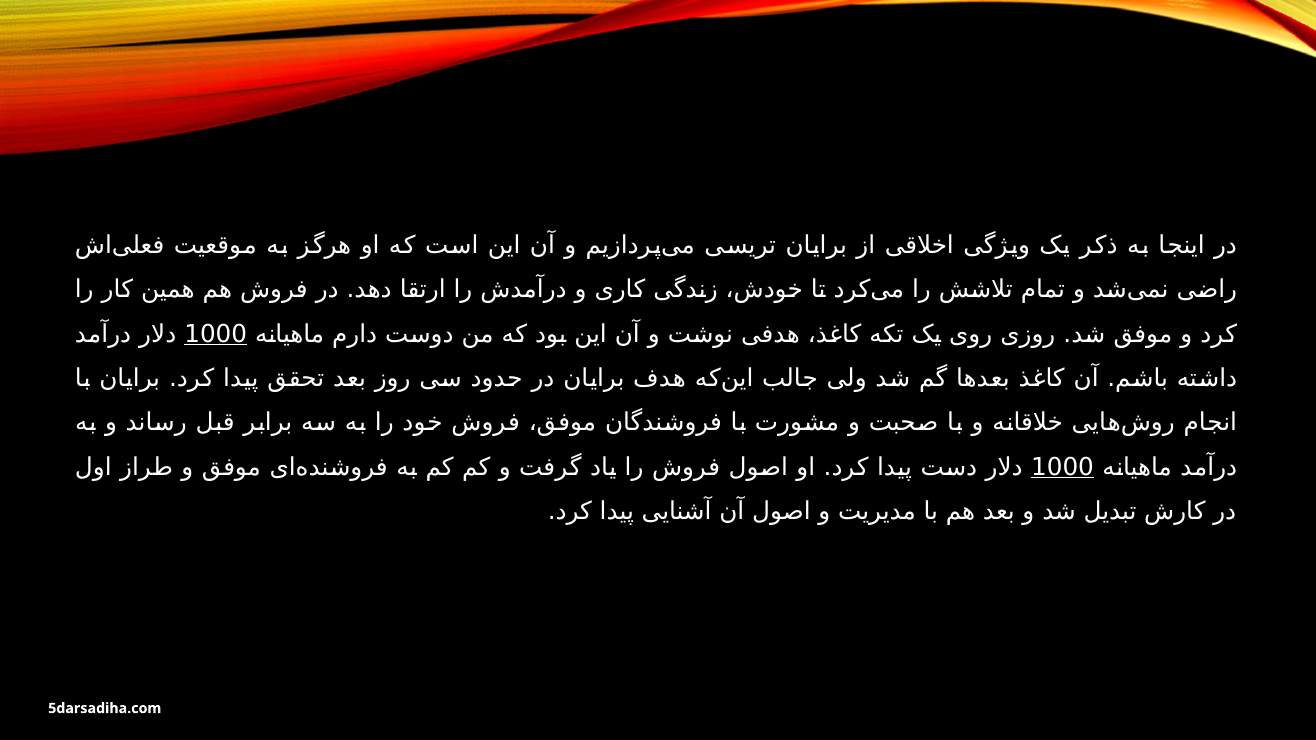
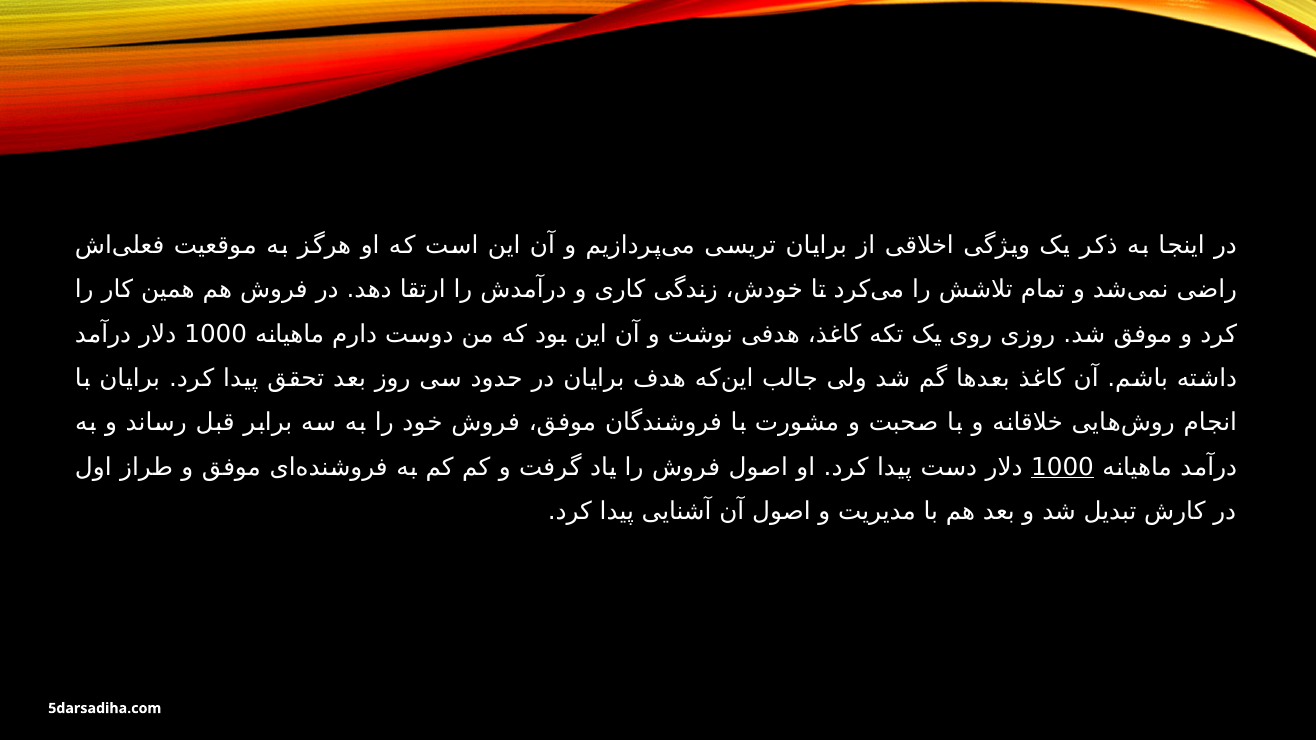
1000 underline: present -> none (216, 334)
